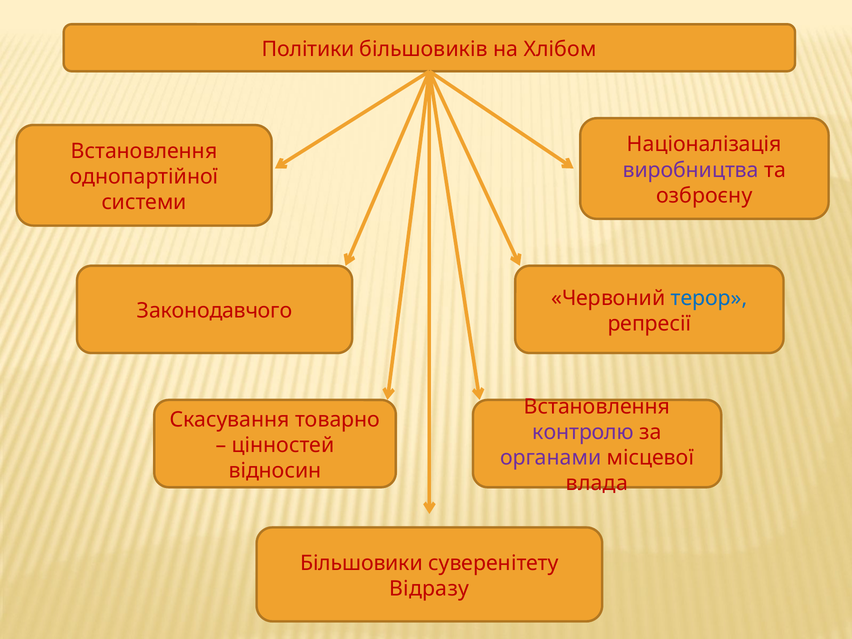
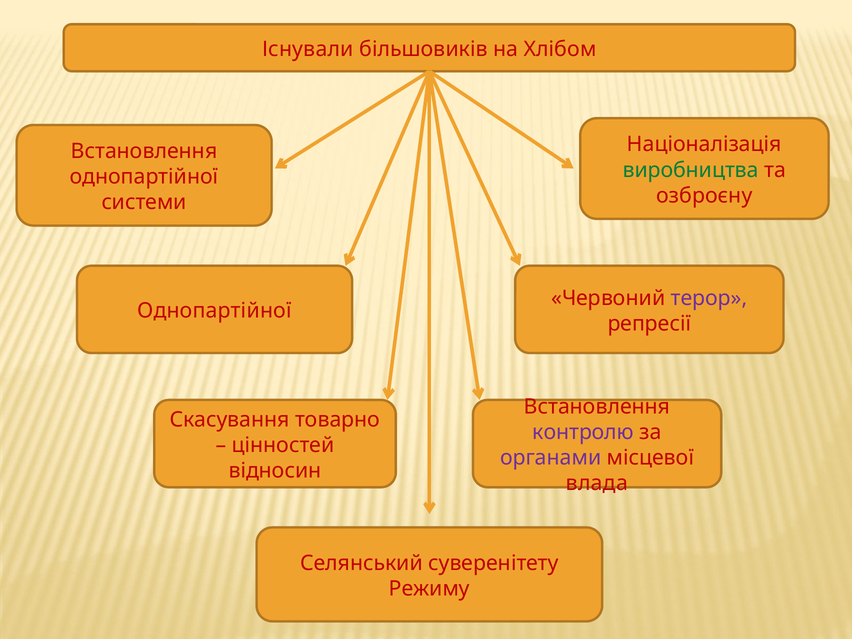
Політики: Політики -> Існували (308, 49)
виробництва colour: purple -> green (691, 170)
терор colour: blue -> purple (709, 298)
Законодавчого: Законодавчого -> Однопартійної (214, 311)
Більшовики: Більшовики -> Селянський (361, 563)
Відразу: Відразу -> Режиму (429, 589)
